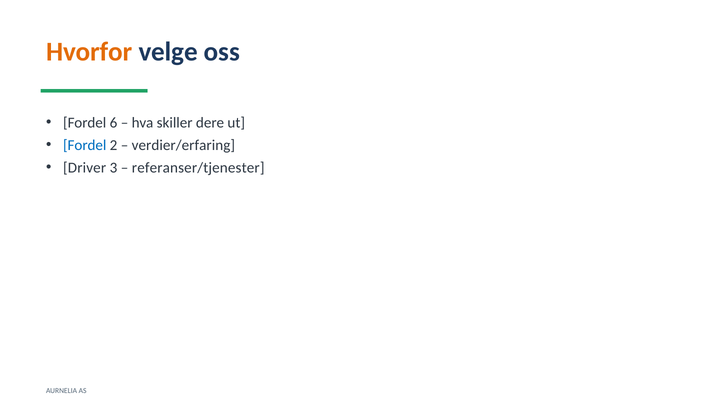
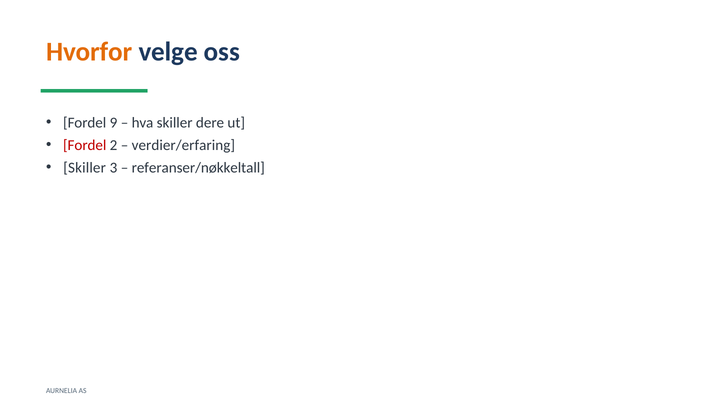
6: 6 -> 9 (114, 123)
Fordel colour: blue -> red (85, 145)
Driver: Driver -> Skiller (85, 168)
referanser/tjenester: referanser/tjenester -> referanser/nøkkeltall (198, 168)
